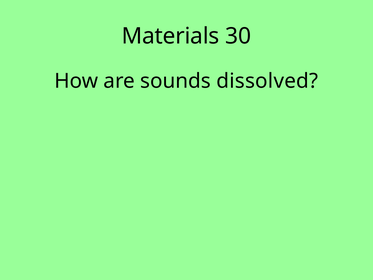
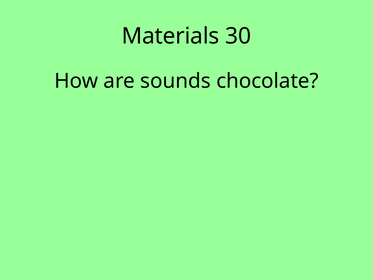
dissolved: dissolved -> chocolate (267, 81)
